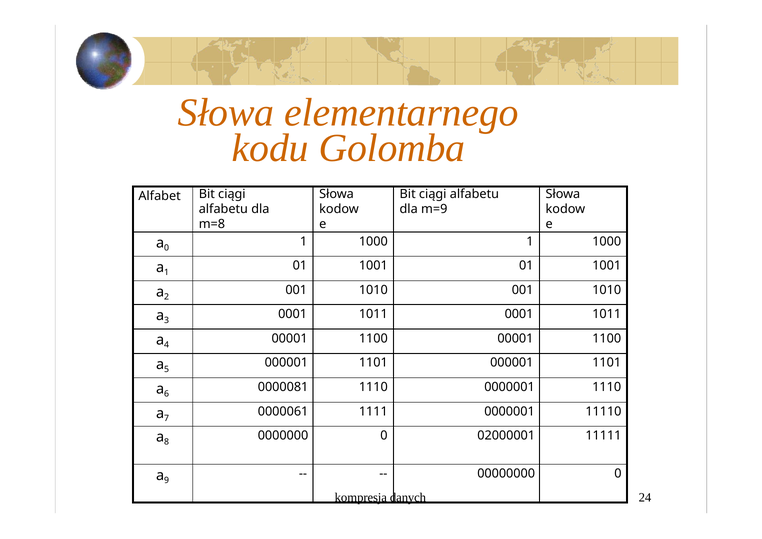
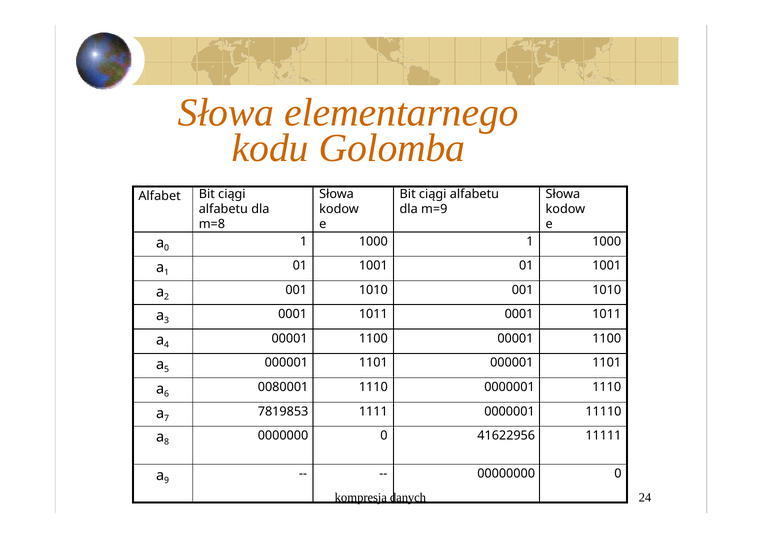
0000081: 0000081 -> 0080001 (283, 387)
0000061: 0000061 -> 7819853 (283, 412)
02000001: 02000001 -> 41622956 (506, 436)
